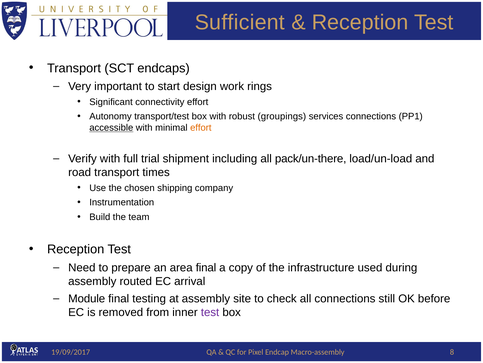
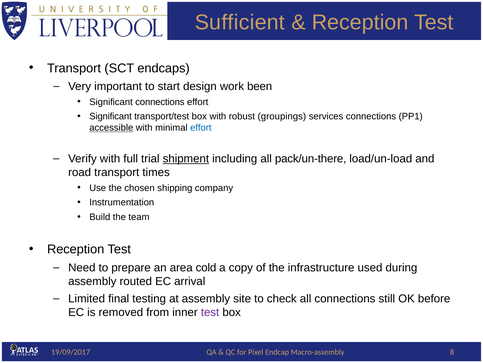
rings: rings -> been (260, 86)
Significant connectivity: connectivity -> connections (160, 102)
Autonomy: Autonomy -> Significant (111, 116)
effort colour: orange -> blue (201, 127)
shipment underline: none -> present (186, 158)
area final: final -> cold (206, 267)
Module: Module -> Limited (87, 298)
